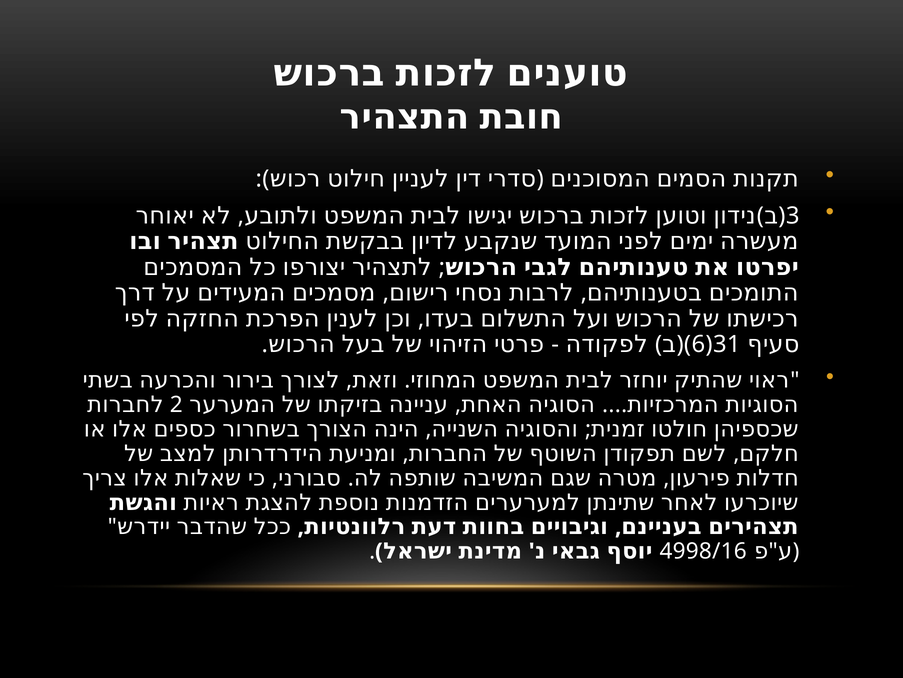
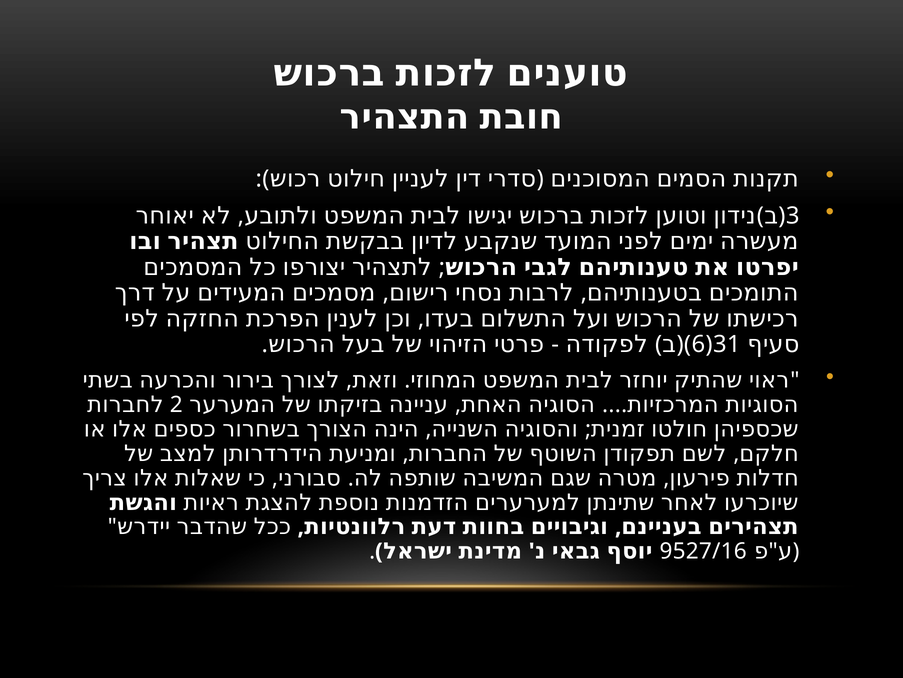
4998/16: 4998/16 -> 9527/16 (703, 551)
